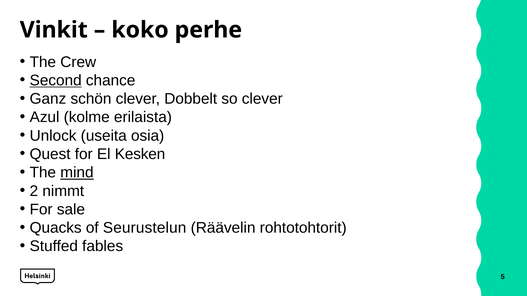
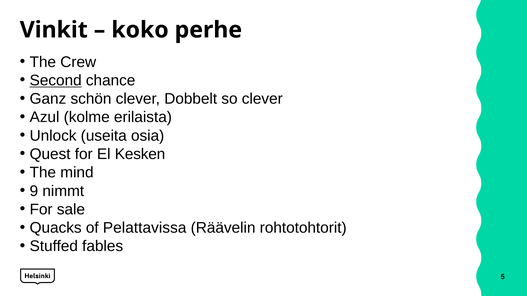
mind underline: present -> none (77, 173)
2: 2 -> 9 (34, 191)
Seurustelun: Seurustelun -> Pelattavissa (145, 228)
